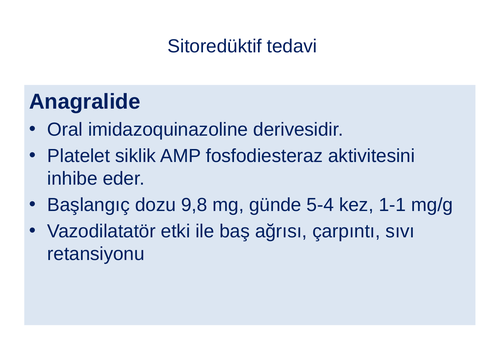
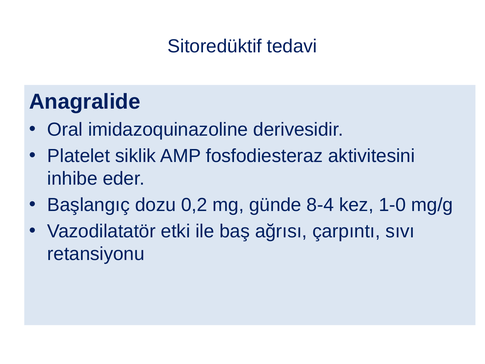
9,8: 9,8 -> 0,2 (194, 205)
5-4: 5-4 -> 8-4 (320, 205)
1-1: 1-1 -> 1-0 (392, 205)
